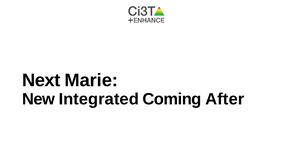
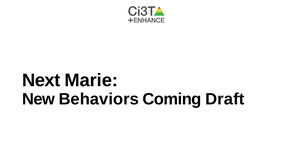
Integrated: Integrated -> Behaviors (99, 99)
After: After -> Draft (225, 99)
